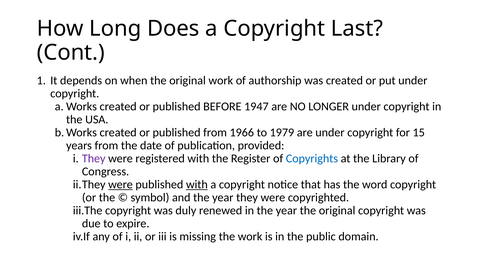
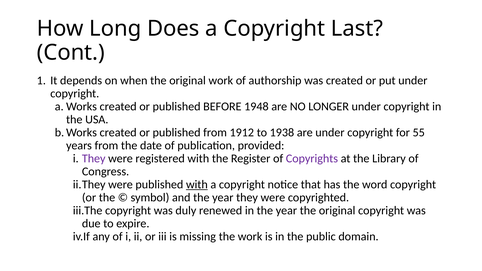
1947: 1947 -> 1948 (256, 106)
1966: 1966 -> 1912 (242, 132)
1979: 1979 -> 1938 (282, 132)
15: 15 -> 55 (419, 132)
Copyrights colour: blue -> purple (312, 158)
were underline: present -> none (121, 184)
